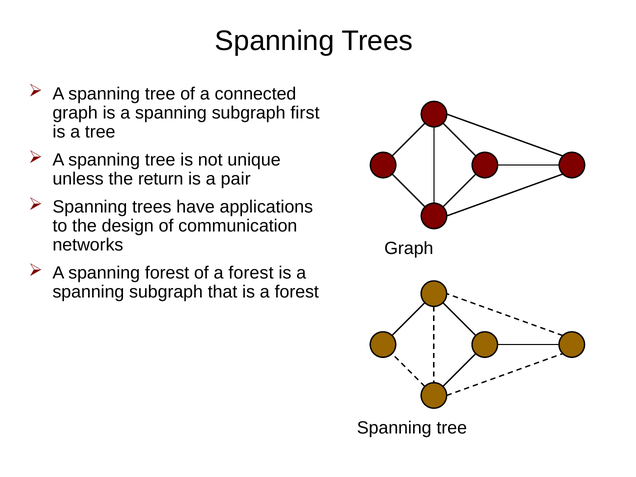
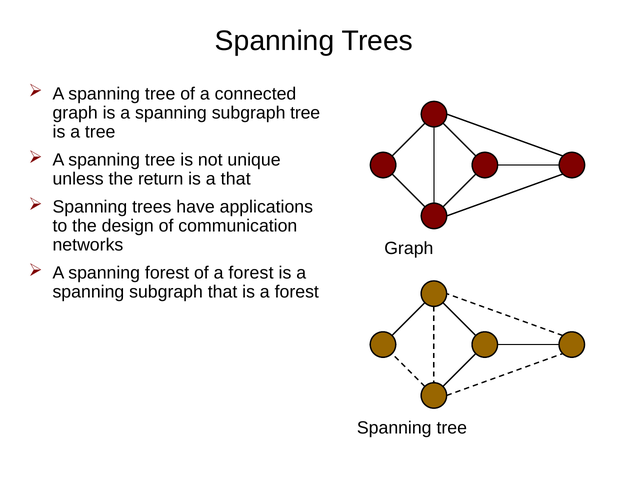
subgraph first: first -> tree (305, 113)
a pair: pair -> that (236, 179)
